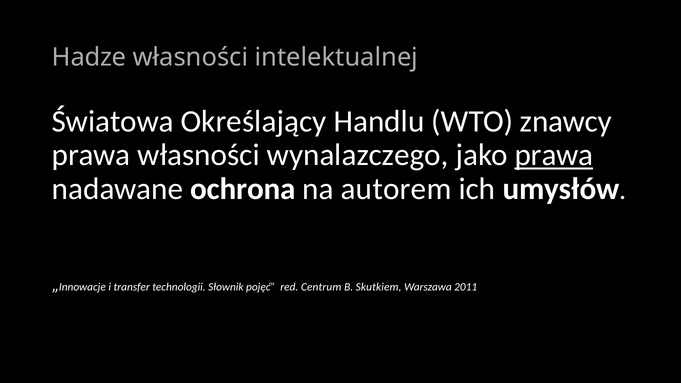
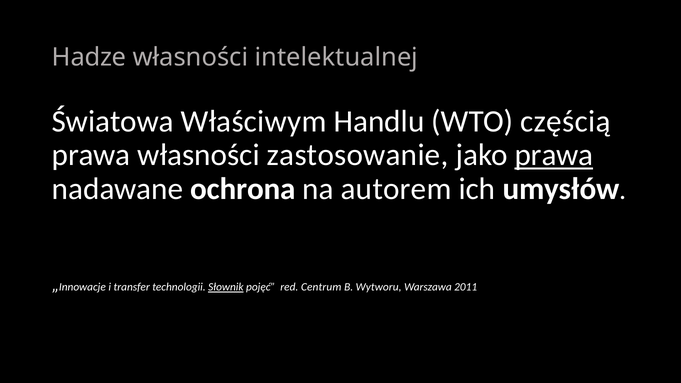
Określający: Określający -> Właściwym (253, 121)
znawcy: znawcy -> częścią (566, 121)
wynalazczego: wynalazczego -> zastosowanie (358, 155)
Słownik underline: none -> present (226, 287)
Skutkiem: Skutkiem -> Wytworu (379, 287)
